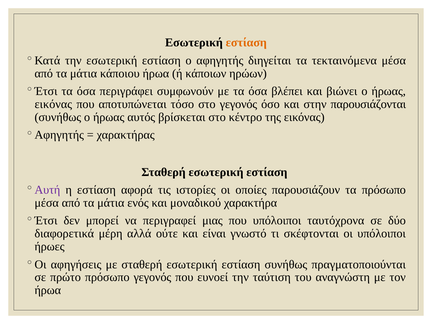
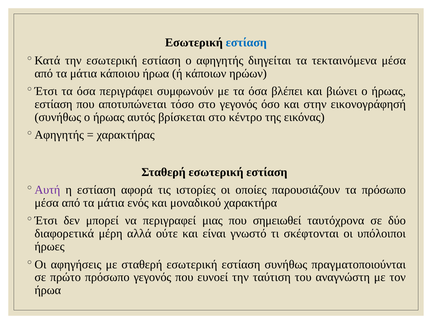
εστίαση colour: orange -> blue (246, 43)
εικόνας: εικόνας -> εστίαση (53, 104)
παρουσιάζονται: παρουσιάζονται -> εικονογράφησή (368, 104)
που υπόλοιποι: υπόλοιποι -> σημειωθεί (277, 221)
